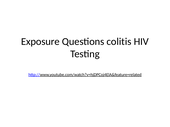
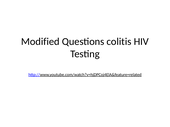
Exposure: Exposure -> Modified (40, 42)
